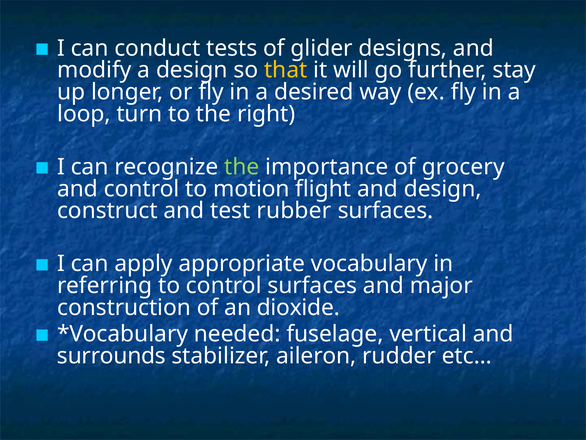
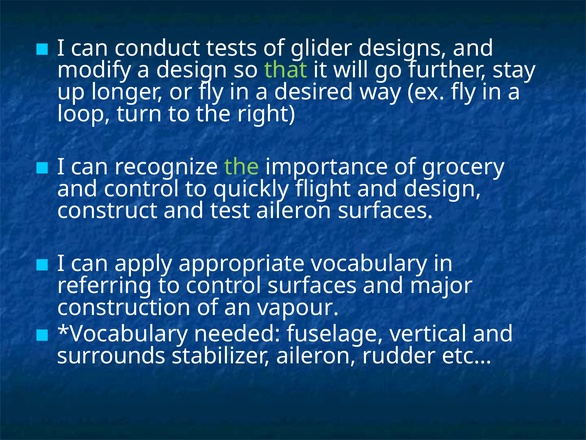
that colour: yellow -> light green (286, 70)
motion: motion -> quickly (251, 189)
test rubber: rubber -> aileron (294, 210)
dioxide: dioxide -> vapour (298, 307)
